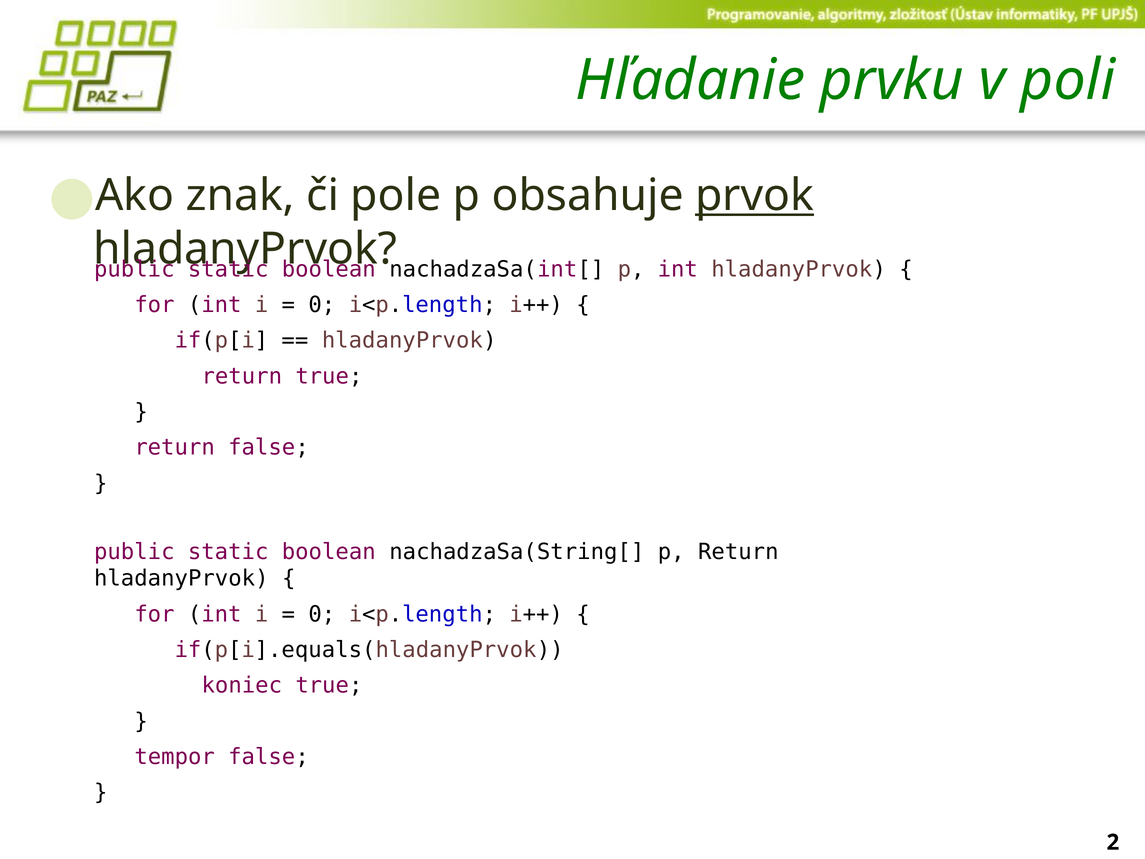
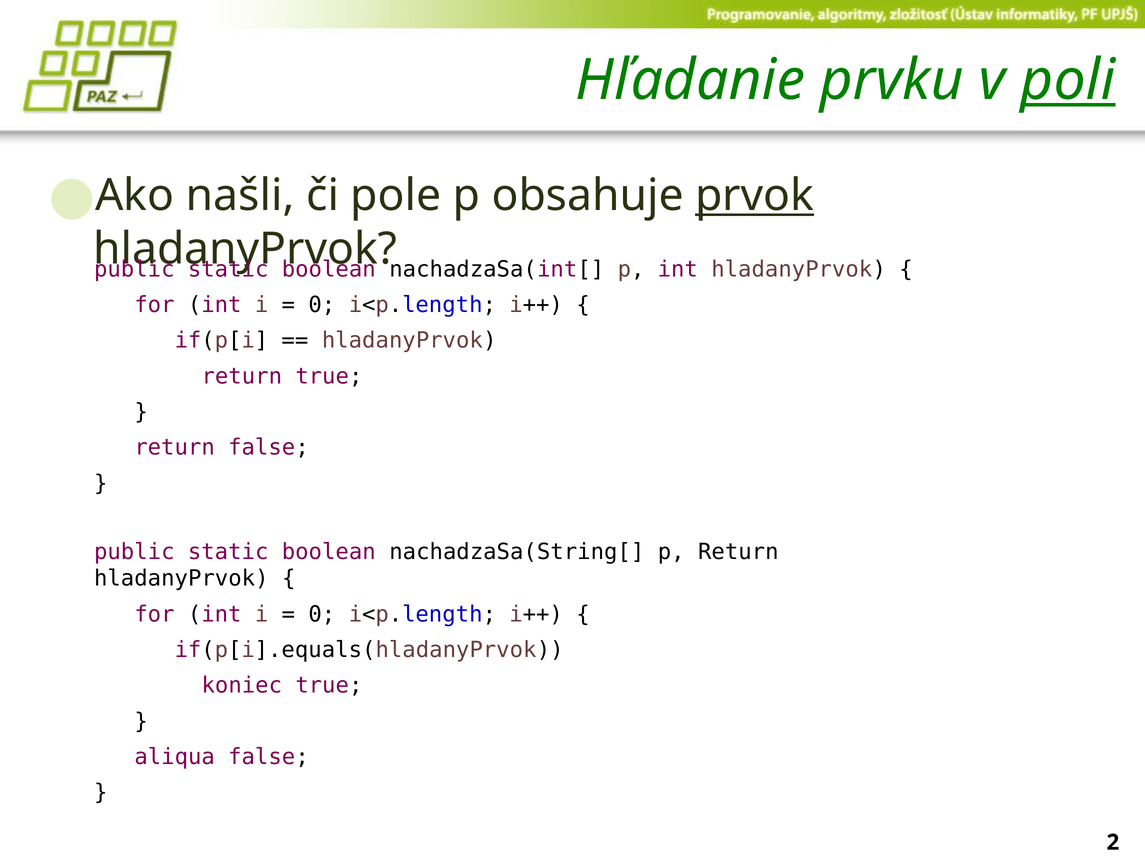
poli underline: none -> present (1068, 80)
znak: znak -> našli (240, 195)
tempor: tempor -> aliqua (175, 757)
